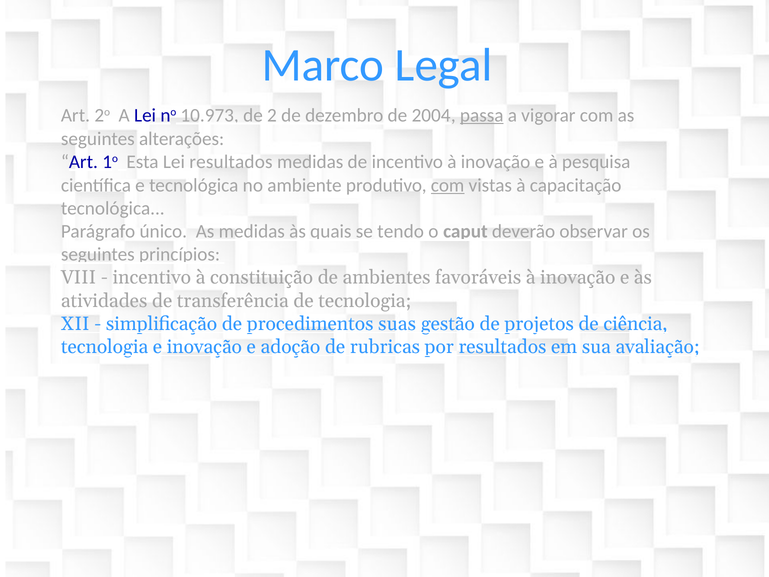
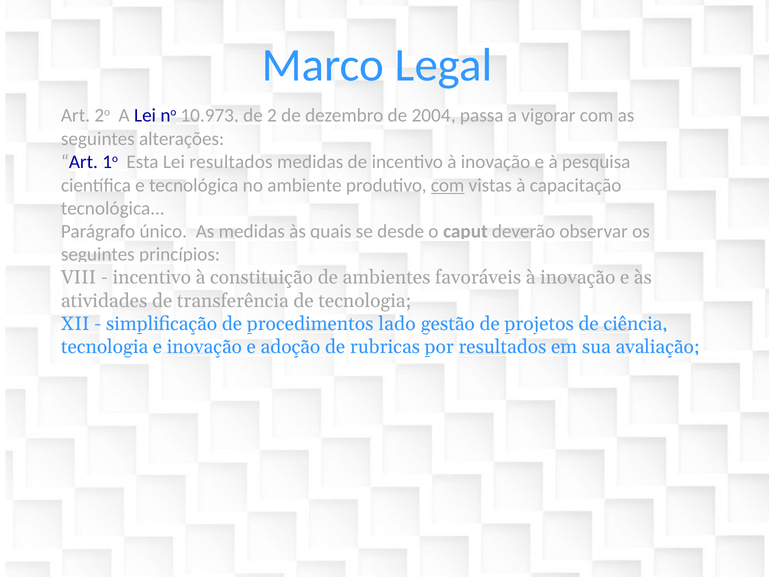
passa underline: present -> none (482, 115)
tendo: tendo -> desde (401, 231)
suas: suas -> lado (397, 324)
